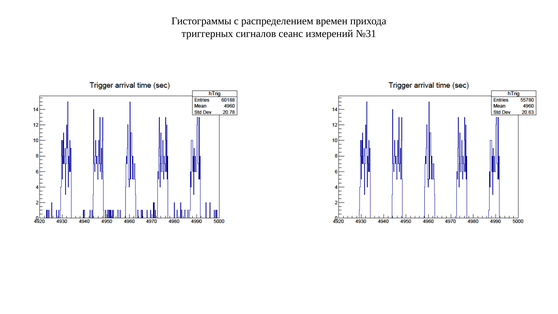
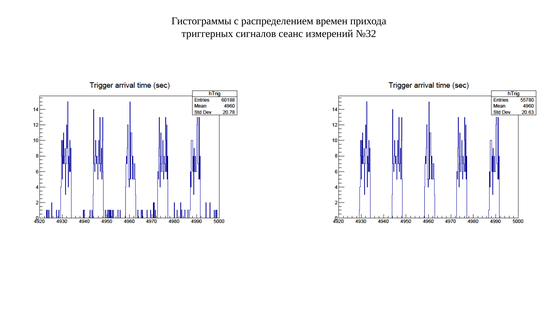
№31: №31 -> №32 (366, 34)
